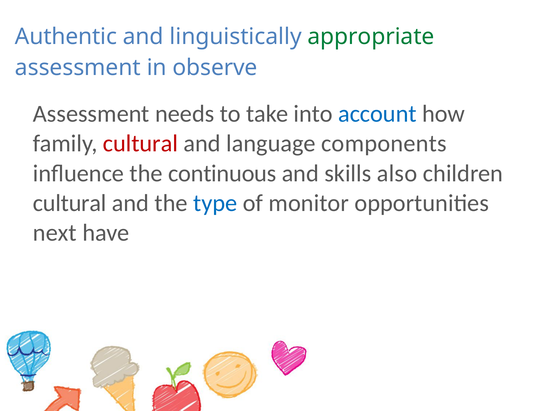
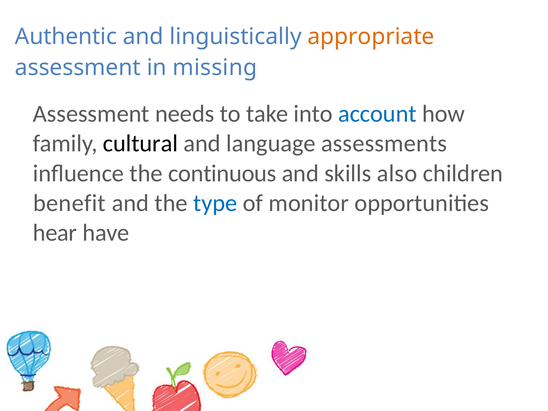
appropriate colour: green -> orange (371, 37)
observe: observe -> missing (215, 68)
cultural colour: red -> black (140, 144)
components: components -> assessments (384, 144)
cultural: cultural -> benefit (69, 203)
next: next -> hear (55, 233)
